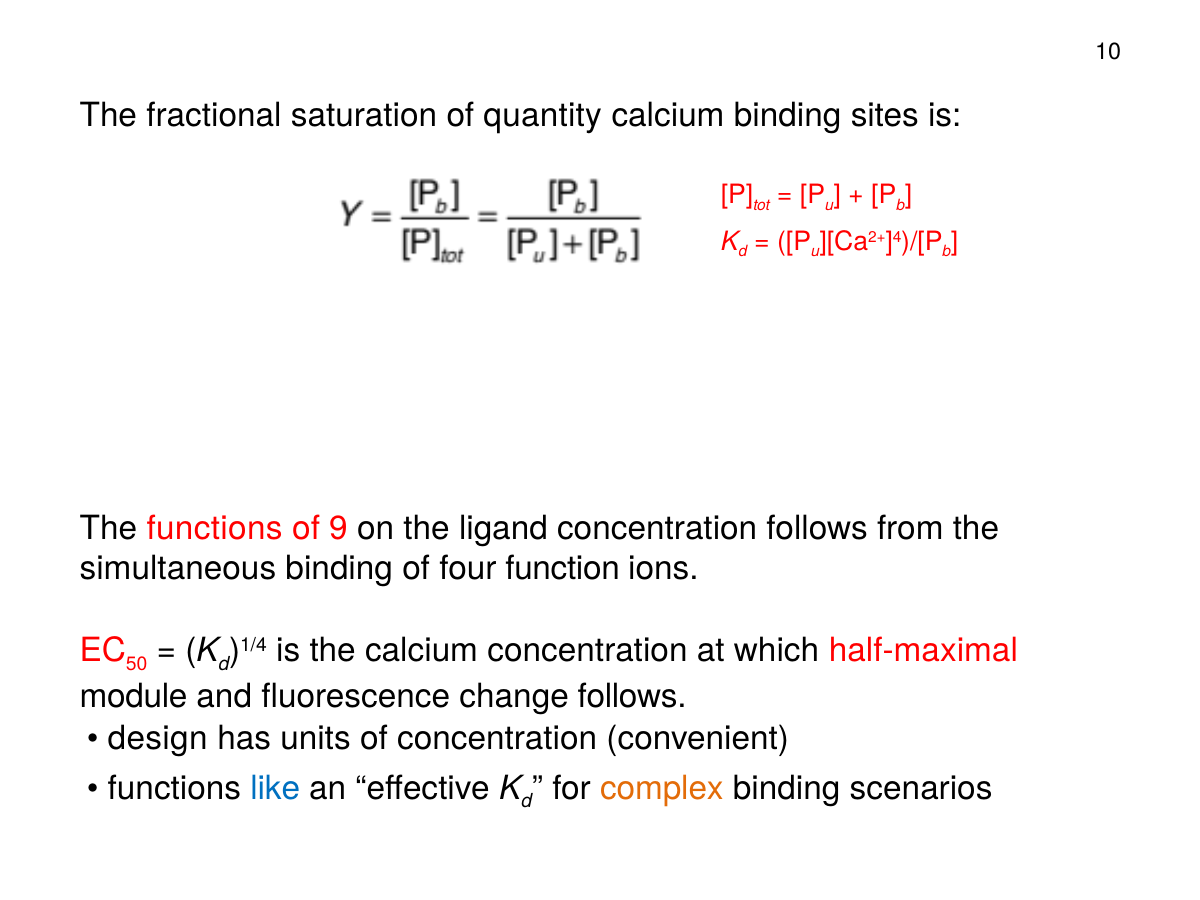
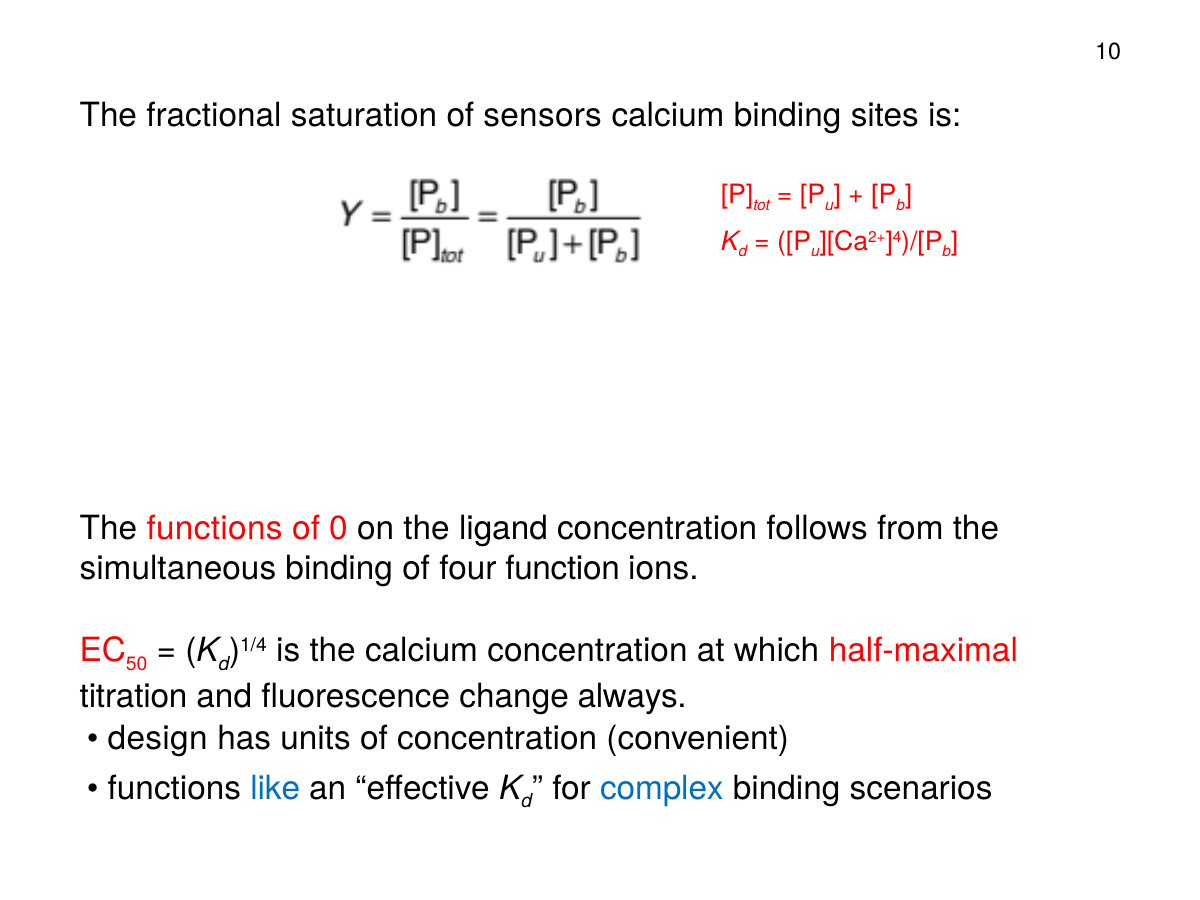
quantity: quantity -> sensors (543, 115)
9: 9 -> 0 (338, 529)
module: module -> titration (134, 696)
change follows: follows -> always (632, 696)
complex colour: orange -> blue (662, 788)
